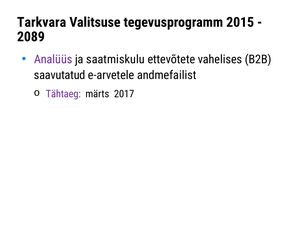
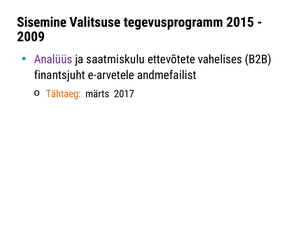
Tarkvara: Tarkvara -> Sisemine (42, 22)
2089: 2089 -> 2009 (31, 37)
saavutatud: saavutatud -> finantsjuht (60, 75)
Tähtaeg colour: purple -> orange (63, 94)
